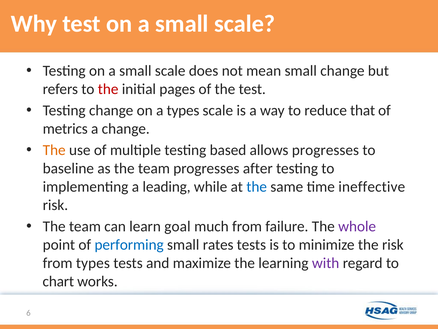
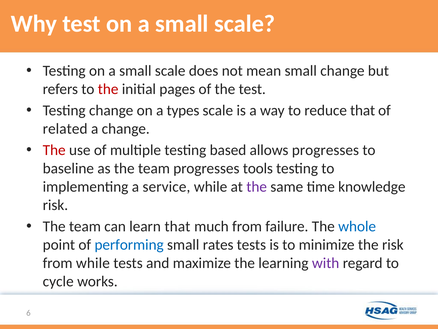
metrics: metrics -> related (65, 129)
The colour: orange -> red (54, 150)
after: after -> tools (258, 168)
leading: leading -> service (166, 187)
the colour: blue -> purple (257, 187)
ineffective: ineffective -> knowledge (372, 187)
learn goal: goal -> that (177, 226)
whole colour: purple -> blue (357, 226)
from types: types -> while (93, 263)
chart: chart -> cycle (58, 281)
